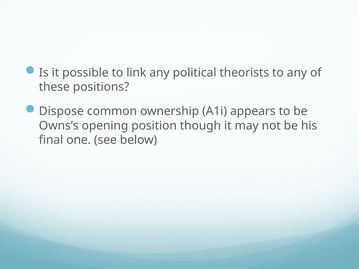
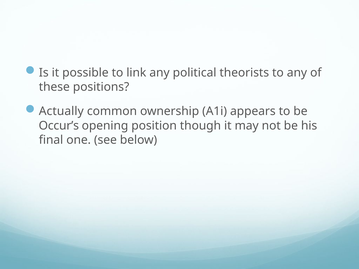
Dispose: Dispose -> Actually (61, 111)
Owns’s: Owns’s -> Occur’s (59, 126)
